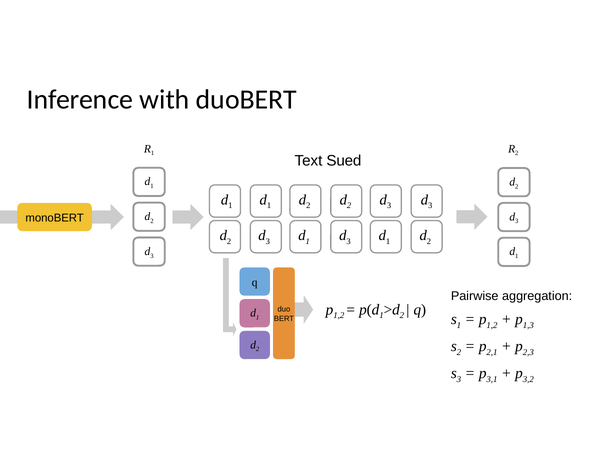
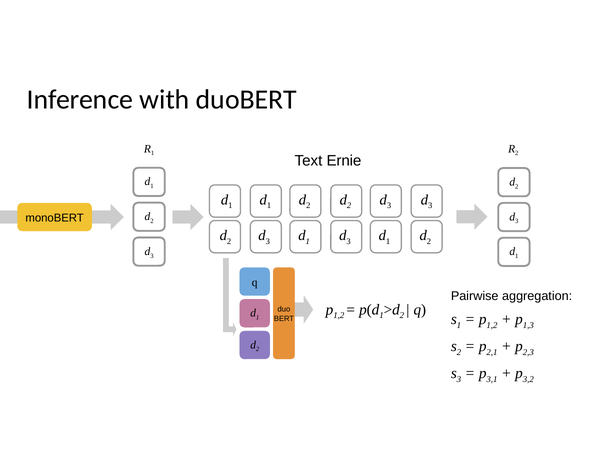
Sued: Sued -> Ernie (344, 161)
